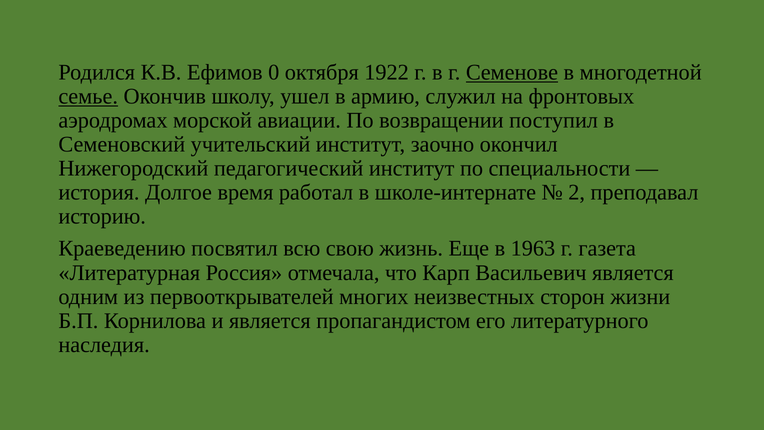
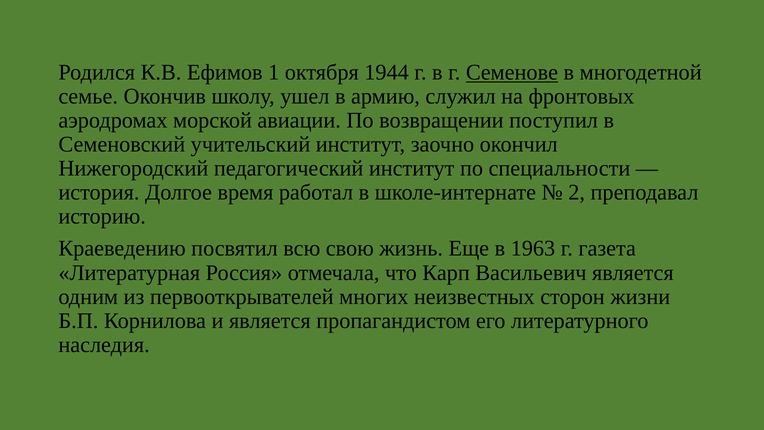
0: 0 -> 1 (274, 72)
1922: 1922 -> 1944 (387, 72)
семье underline: present -> none (88, 96)
